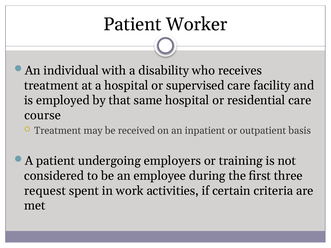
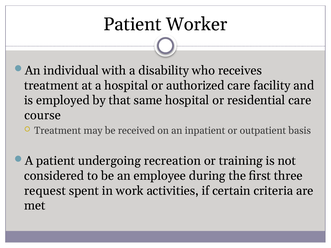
supervised: supervised -> authorized (195, 86)
employers: employers -> recreation (172, 161)
